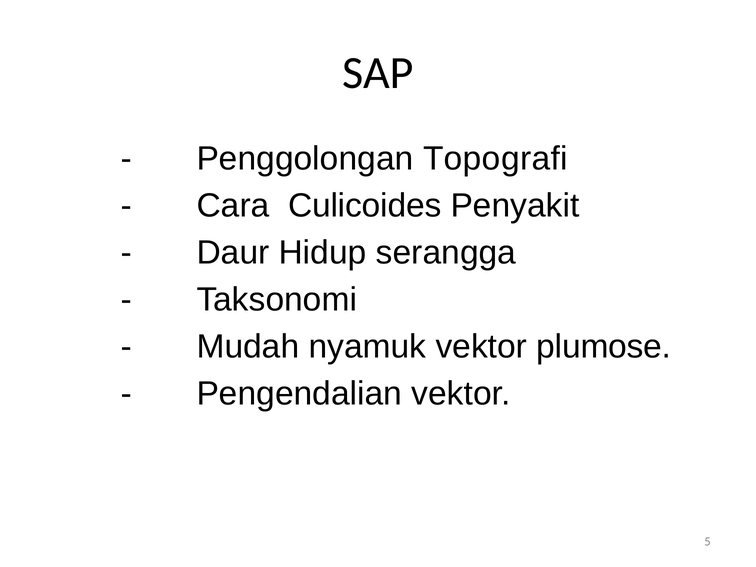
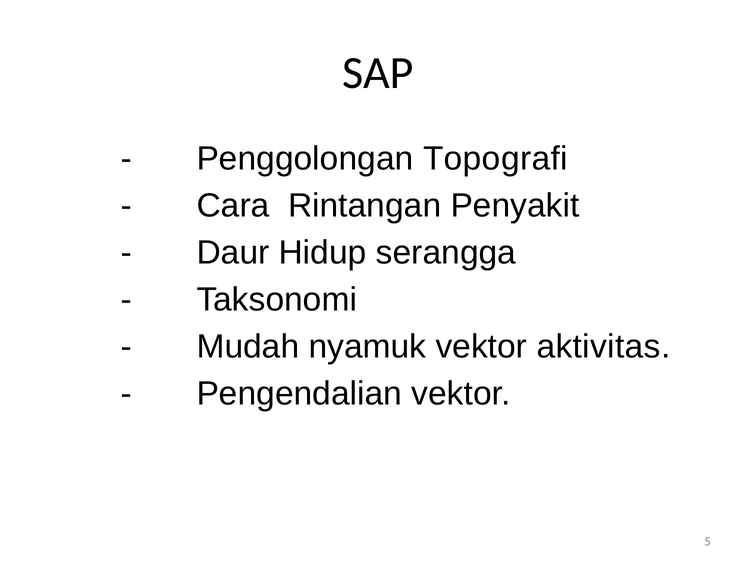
Culicoides: Culicoides -> Rintangan (365, 206)
plumose: plumose -> aktivitas (604, 347)
